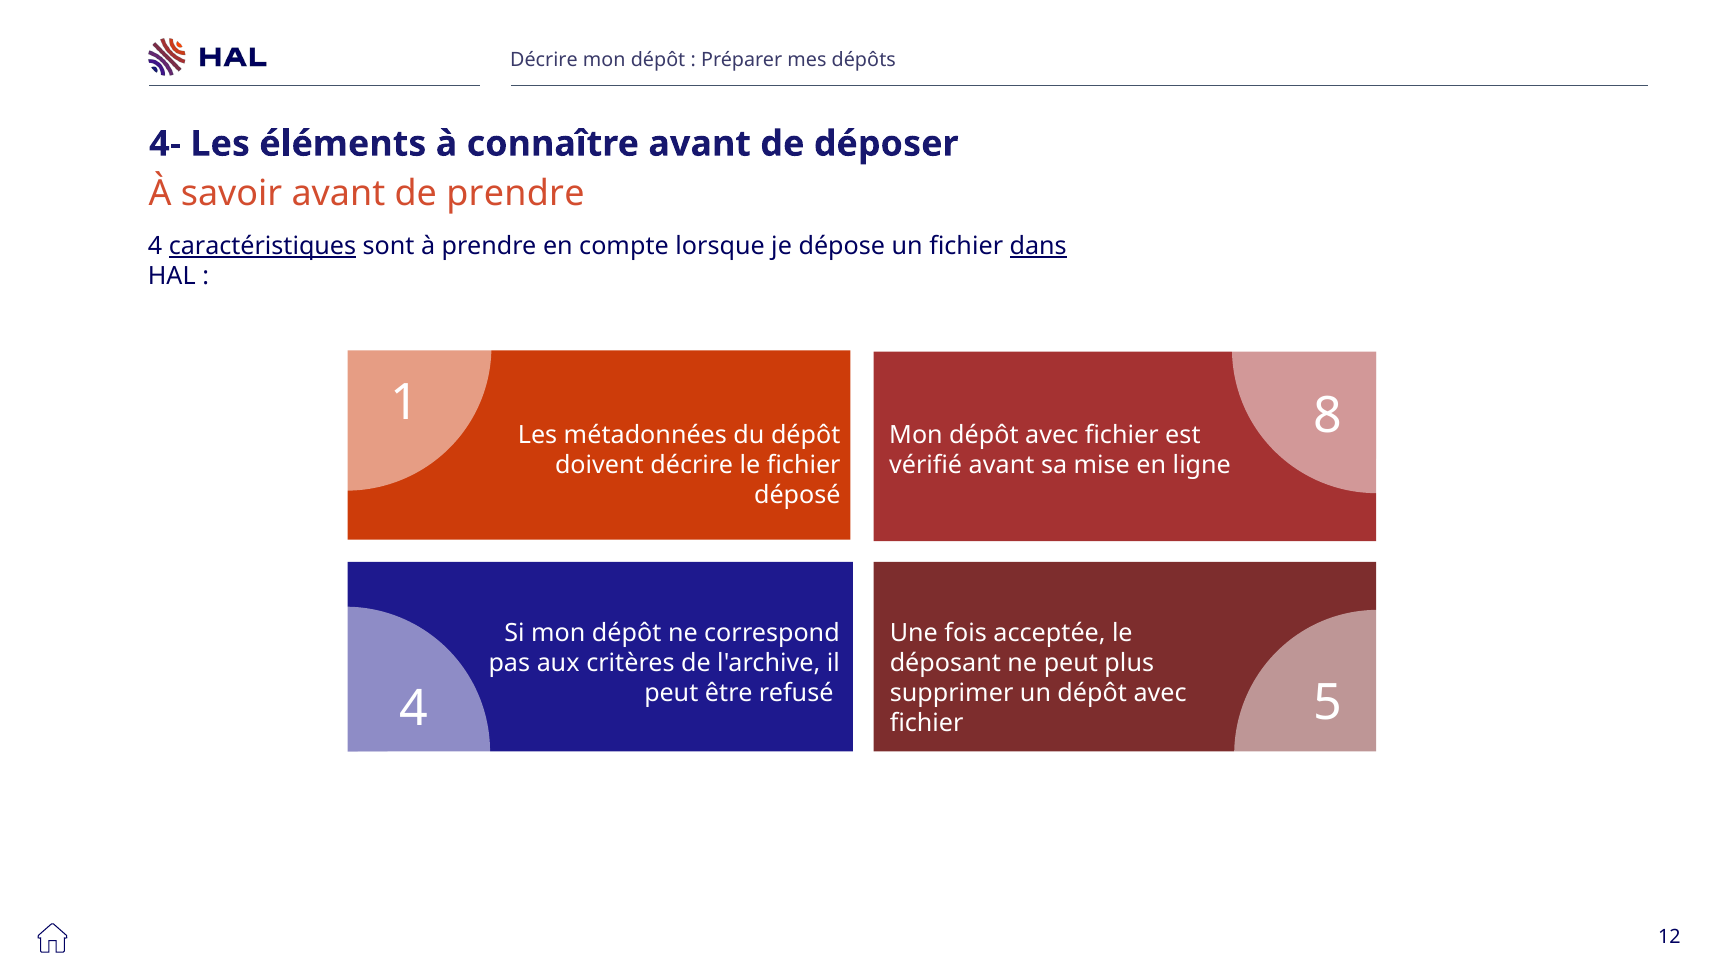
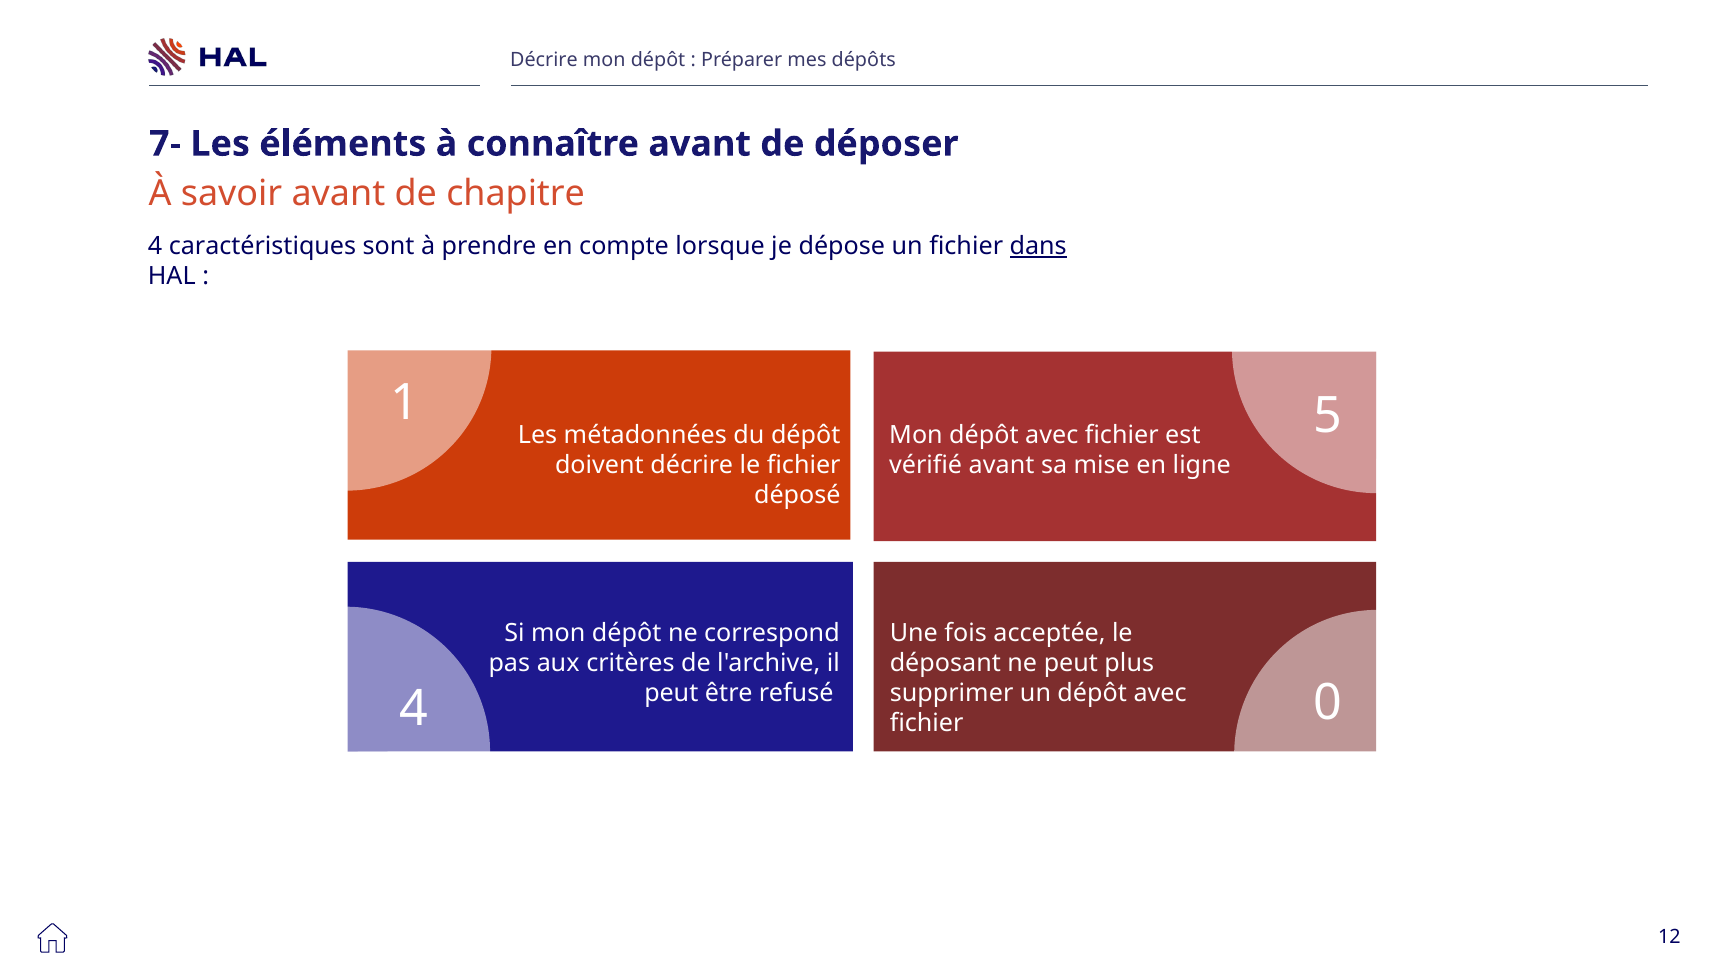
4-: 4- -> 7- (165, 144)
de prendre: prendre -> chapitre (516, 194)
caractéristiques underline: present -> none (262, 246)
8: 8 -> 5 (1328, 416)
5: 5 -> 0 (1328, 703)
